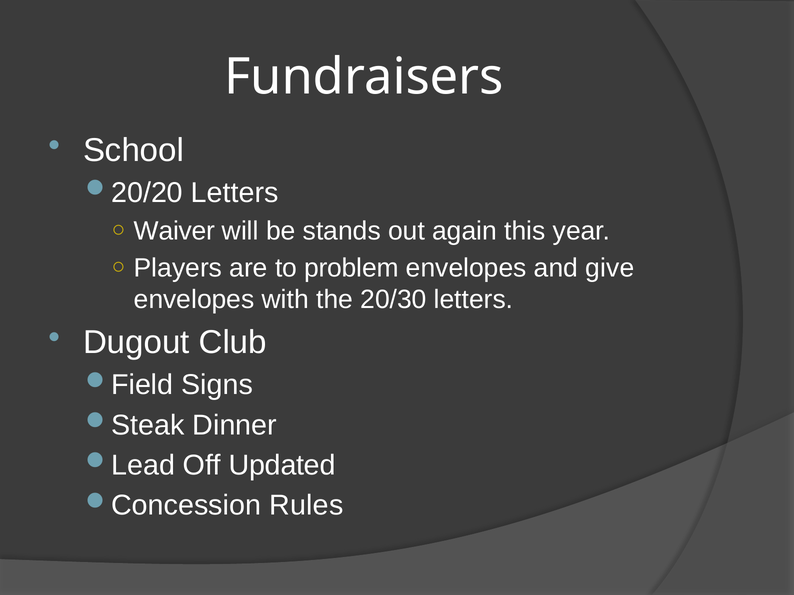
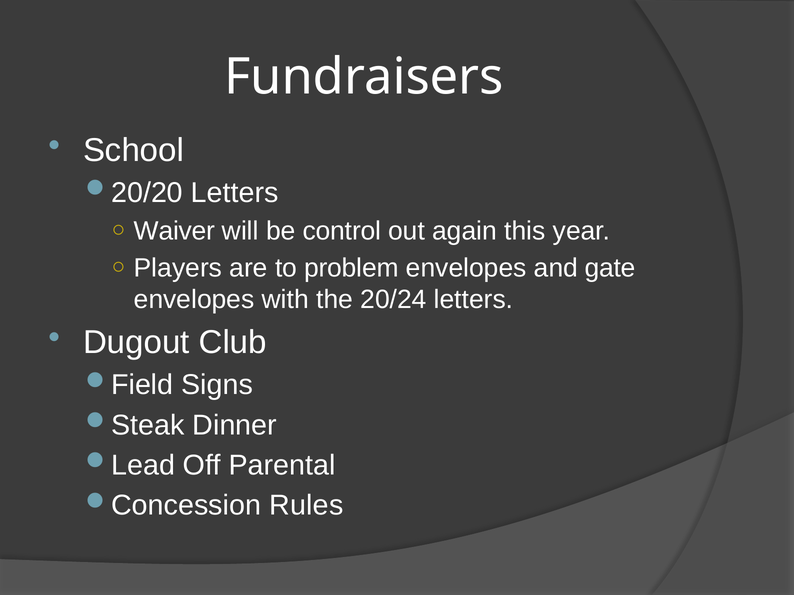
stands: stands -> control (342, 231)
give: give -> gate (610, 268)
20/30: 20/30 -> 20/24 (393, 300)
Updated: Updated -> Parental (282, 466)
